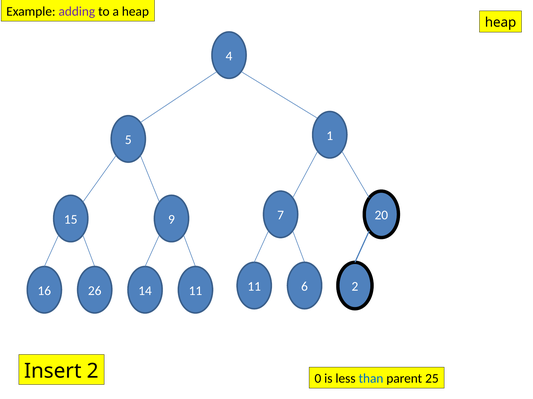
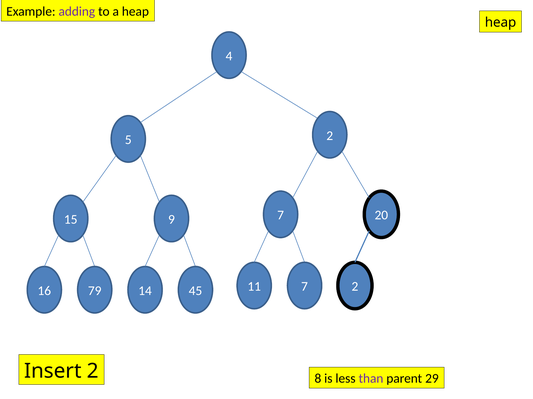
5 1: 1 -> 2 (330, 136)
11 6: 6 -> 7 (305, 287)
26: 26 -> 79 (95, 291)
14 11: 11 -> 45 (195, 291)
0: 0 -> 8 (318, 379)
than colour: blue -> purple (371, 379)
25: 25 -> 29 (432, 379)
